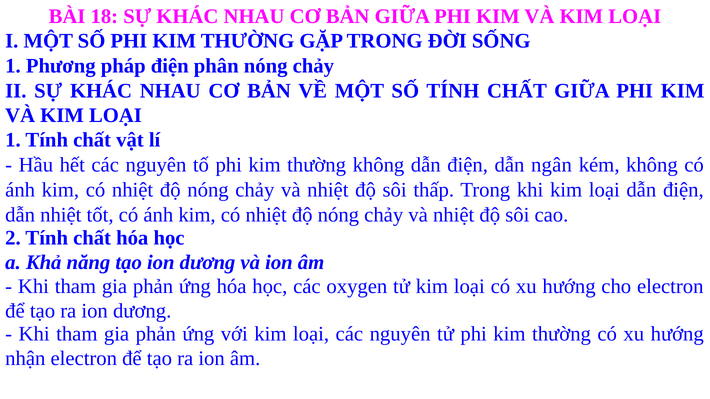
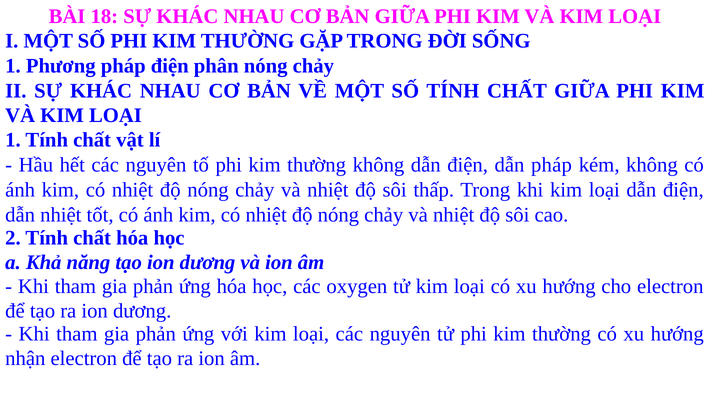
dẫn ngân: ngân -> pháp (551, 165)
